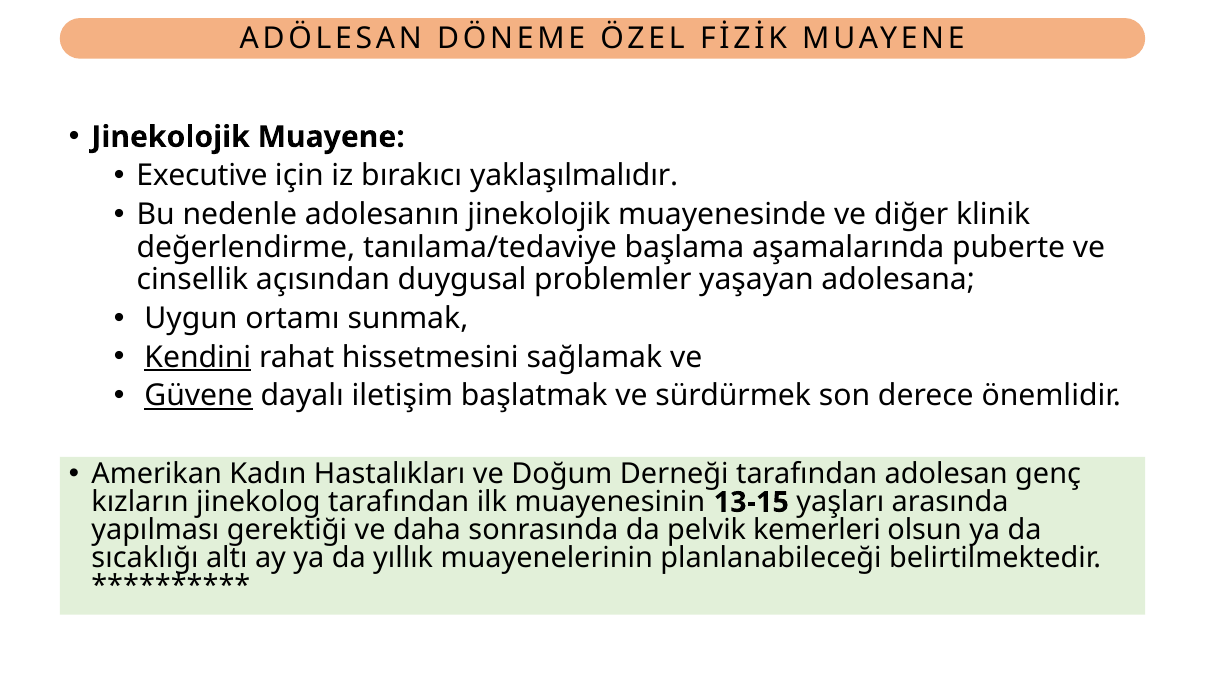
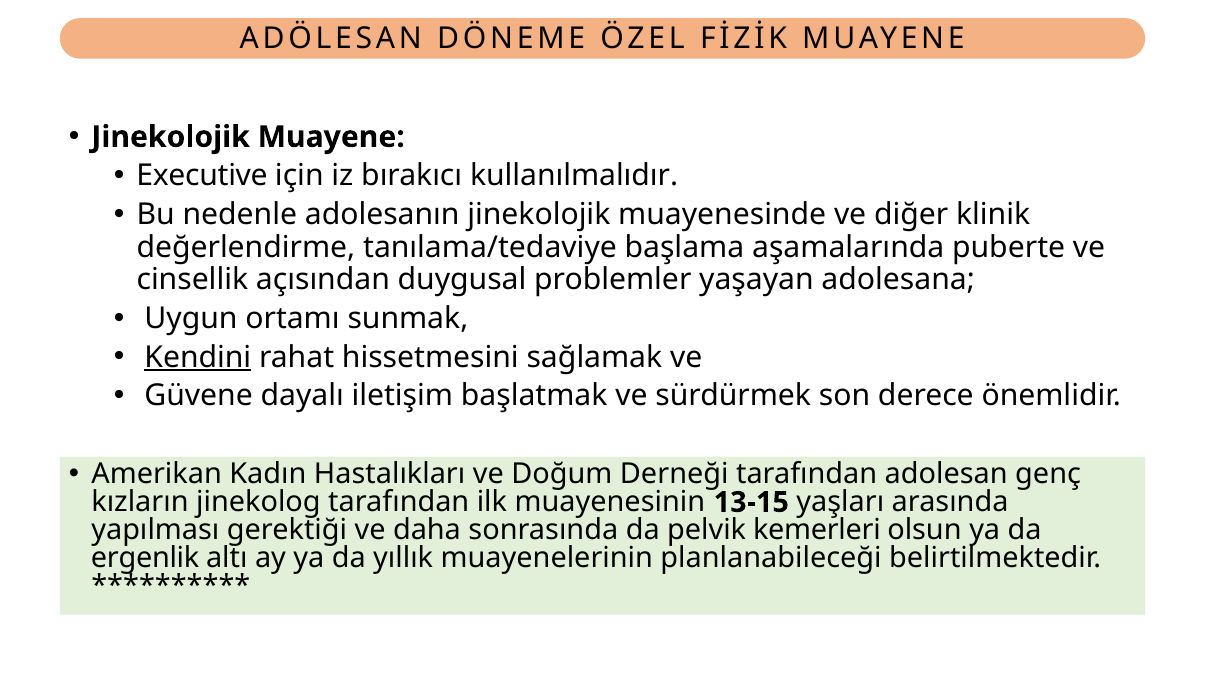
yaklaşılmalıdır: yaklaşılmalıdır -> kullanılmalıdır (574, 176)
Güvene underline: present -> none (199, 396)
sıcaklığı: sıcaklığı -> ergenlik (145, 558)
